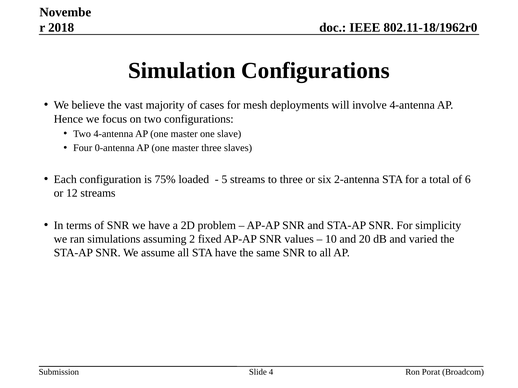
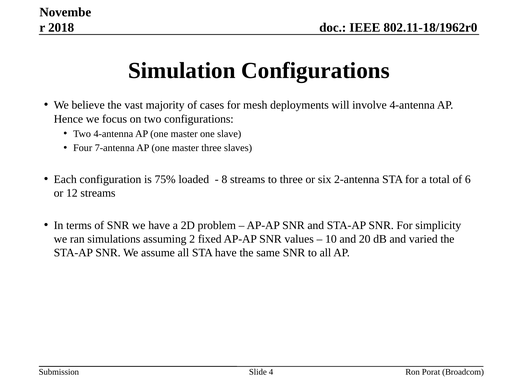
0-antenna: 0-antenna -> 7-antenna (115, 148)
5: 5 -> 8 (224, 180)
